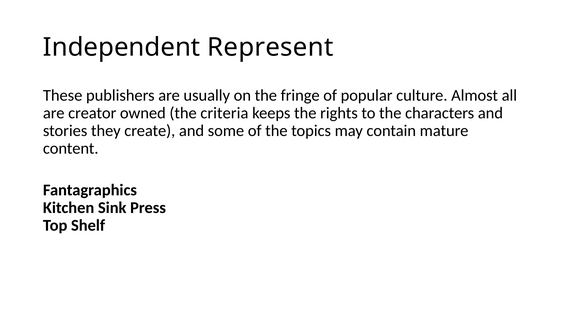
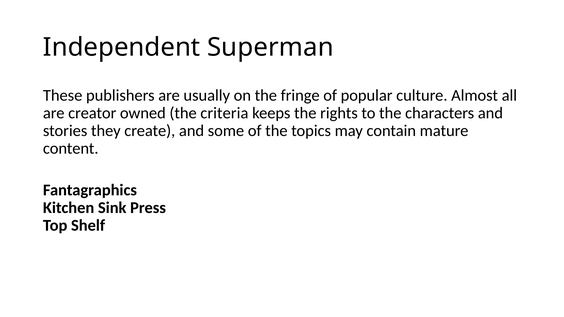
Represent: Represent -> Superman (270, 47)
